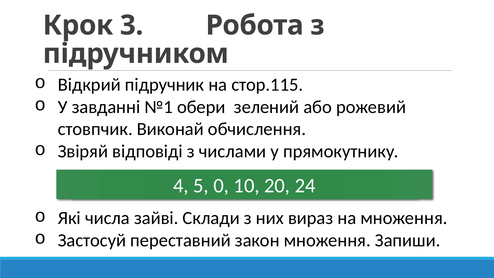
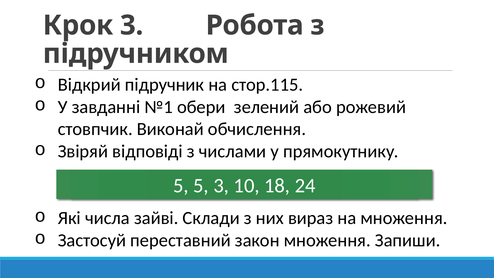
4: 4 -> 5 (181, 186)
5 0: 0 -> 3 (221, 186)
20: 20 -> 18 (277, 186)
